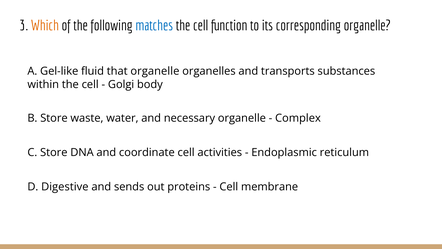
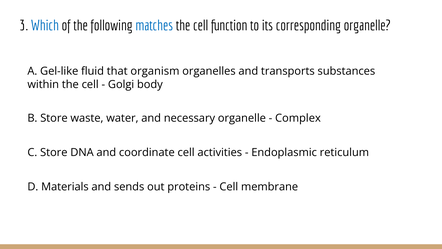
Which colour: orange -> blue (45, 26)
that organelle: organelle -> organism (155, 71)
Digestive: Digestive -> Materials (65, 187)
